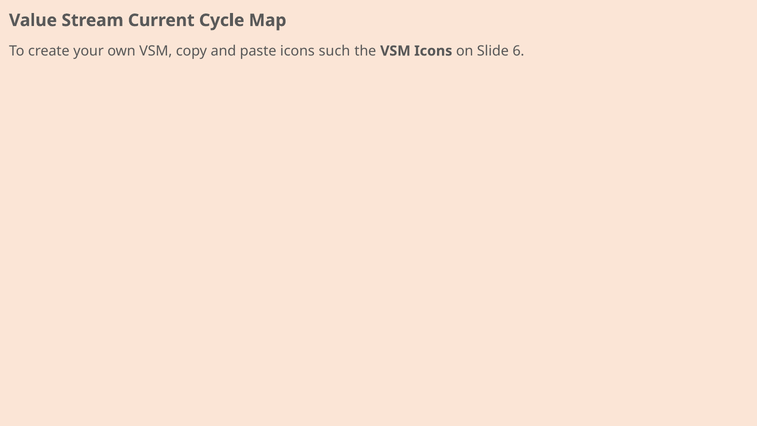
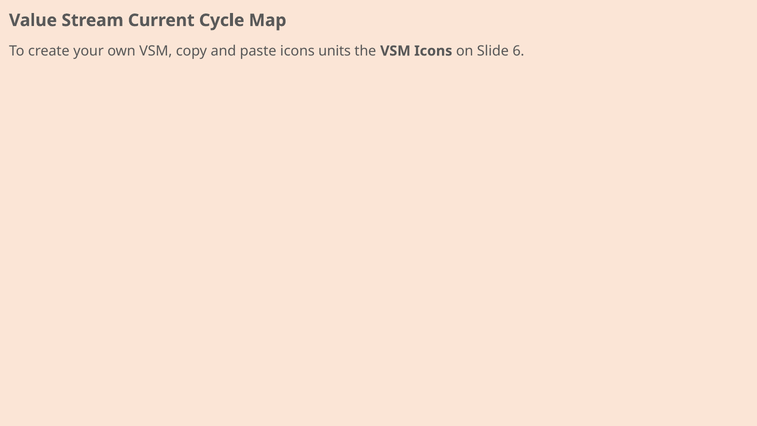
such: such -> units (335, 51)
